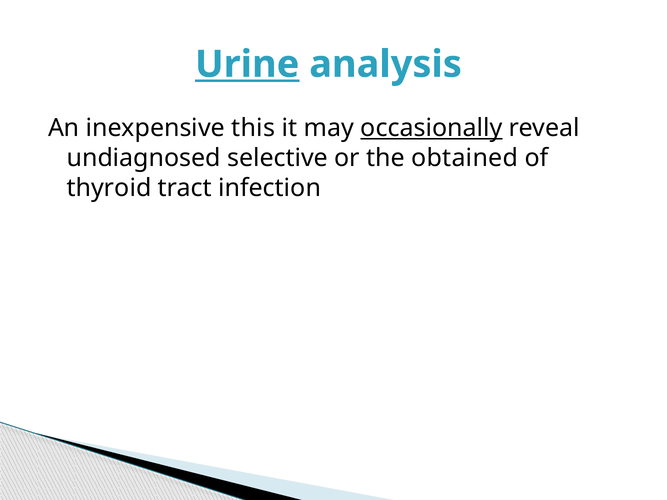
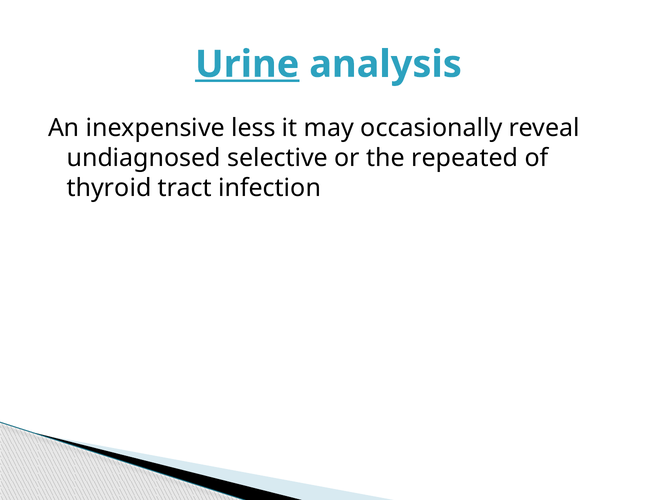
this: this -> less (253, 128)
occasionally underline: present -> none (431, 128)
obtained: obtained -> repeated (465, 158)
